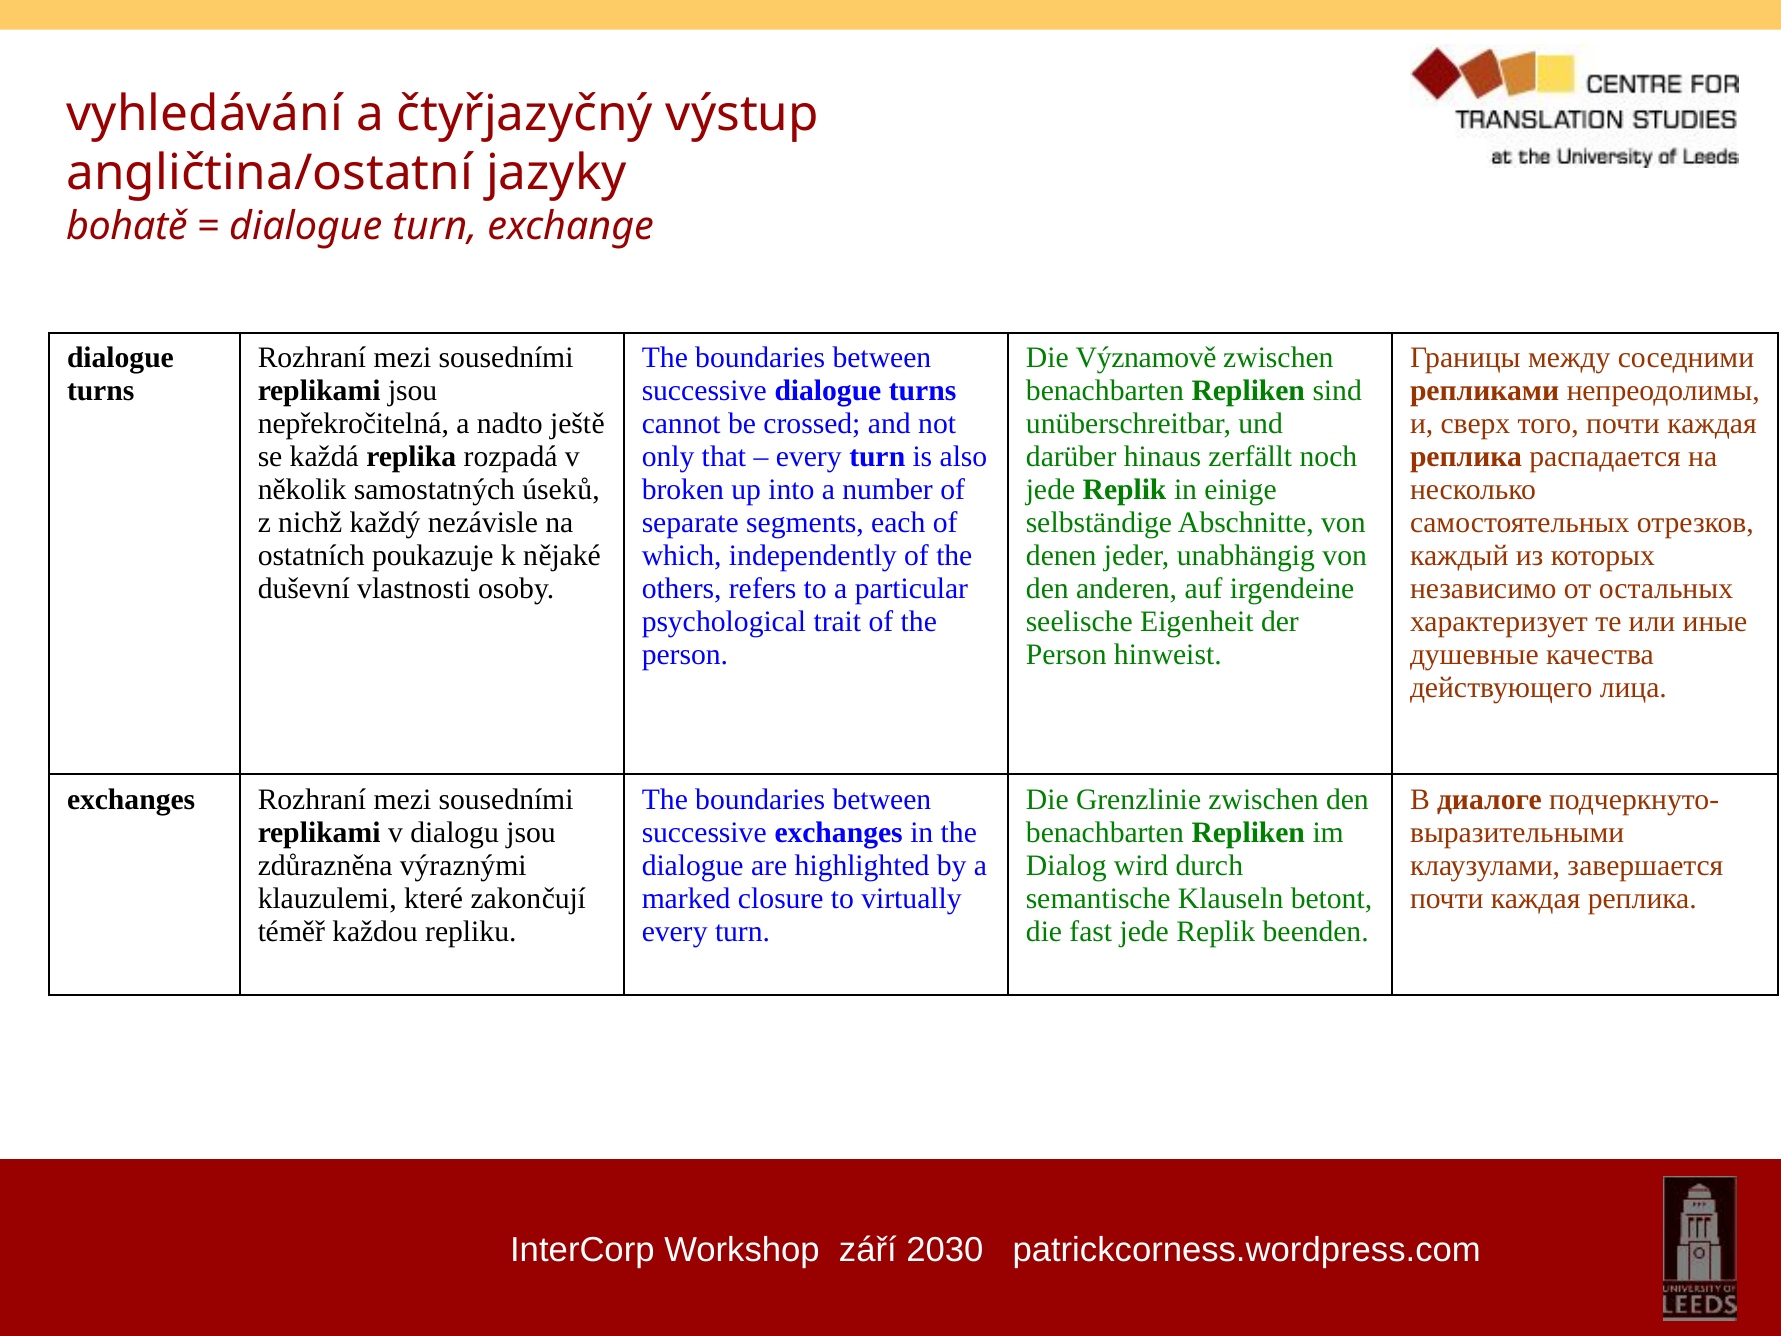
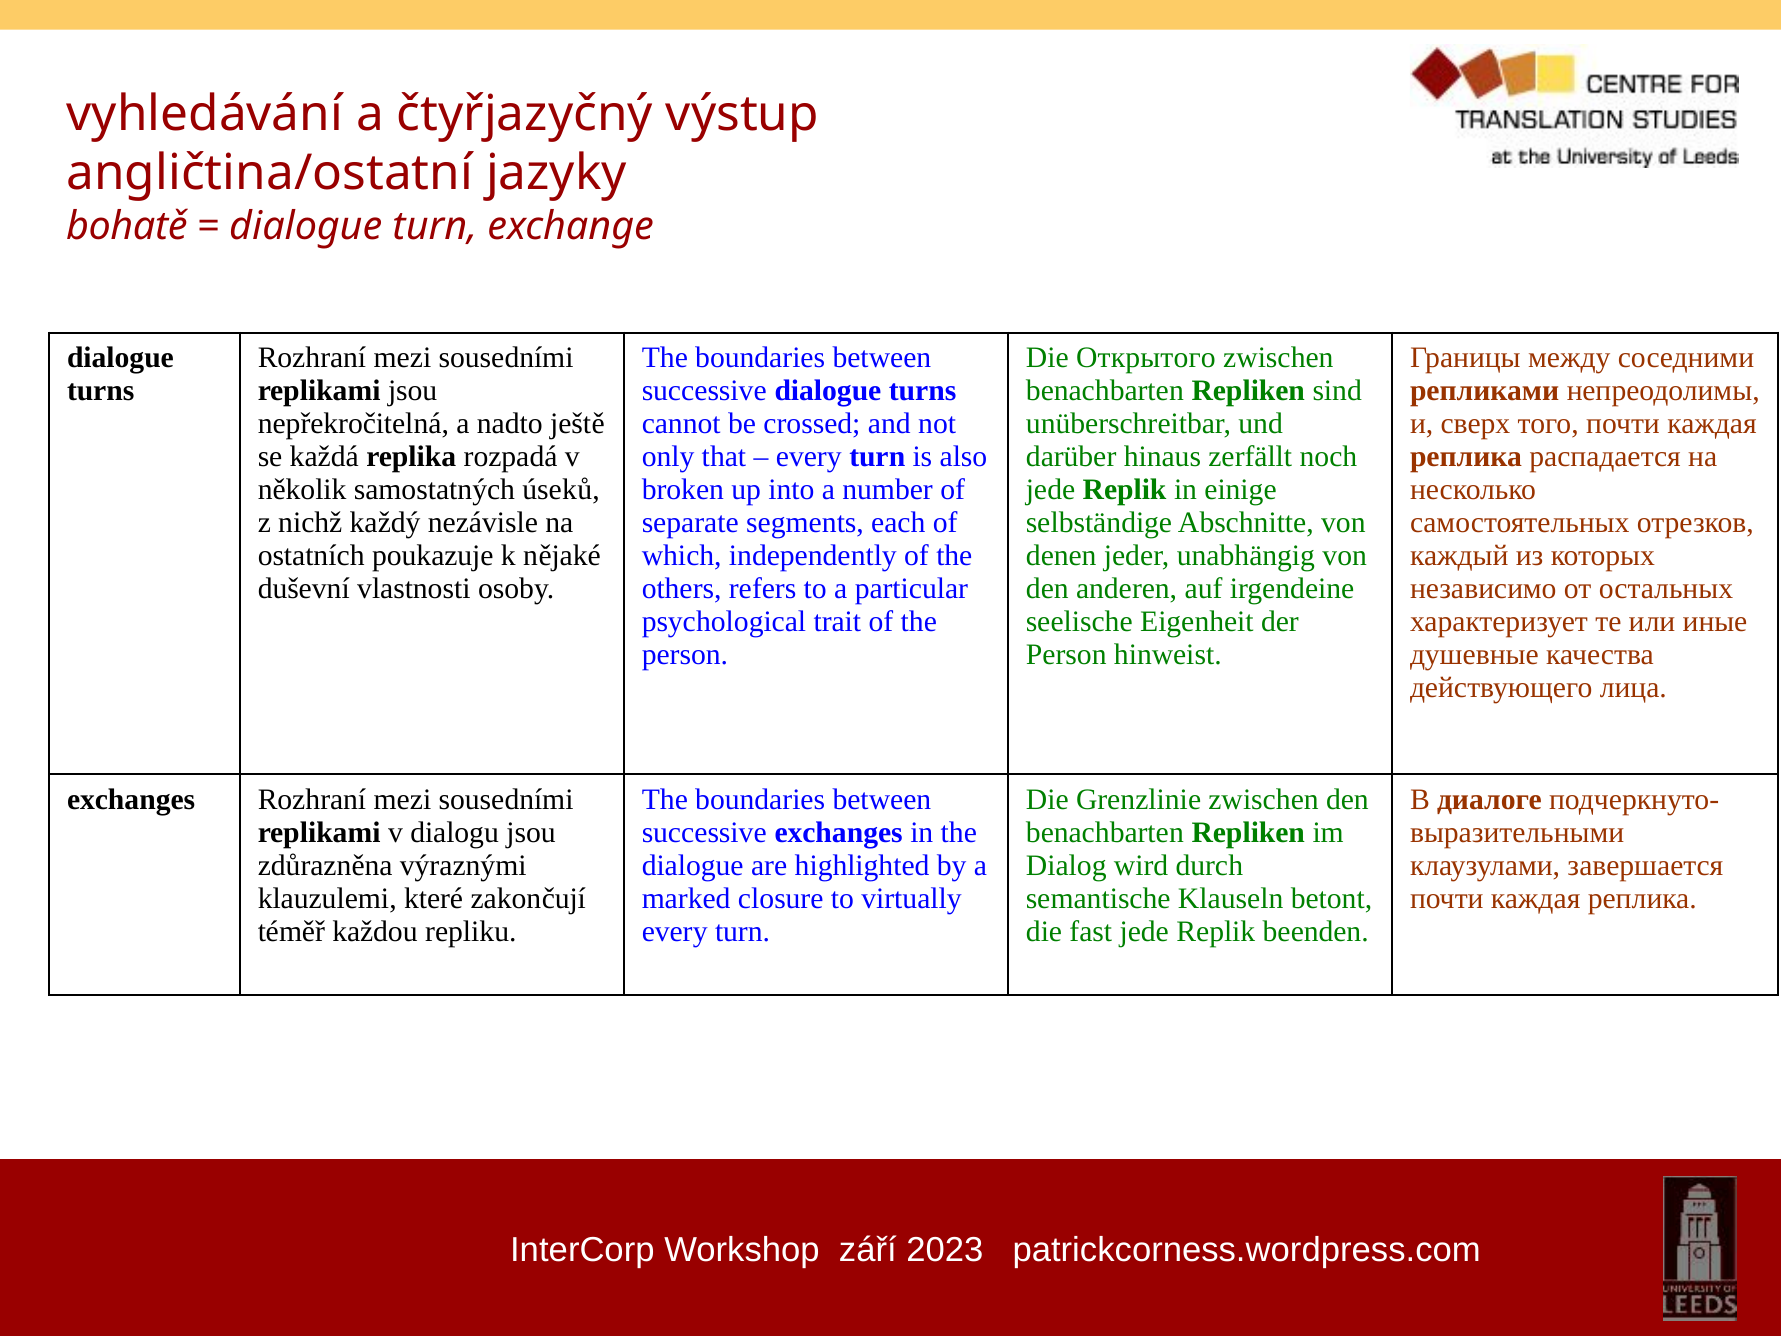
Významově: Významově -> Открытого (1146, 358)
2030: 2030 -> 2023 (945, 1249)
